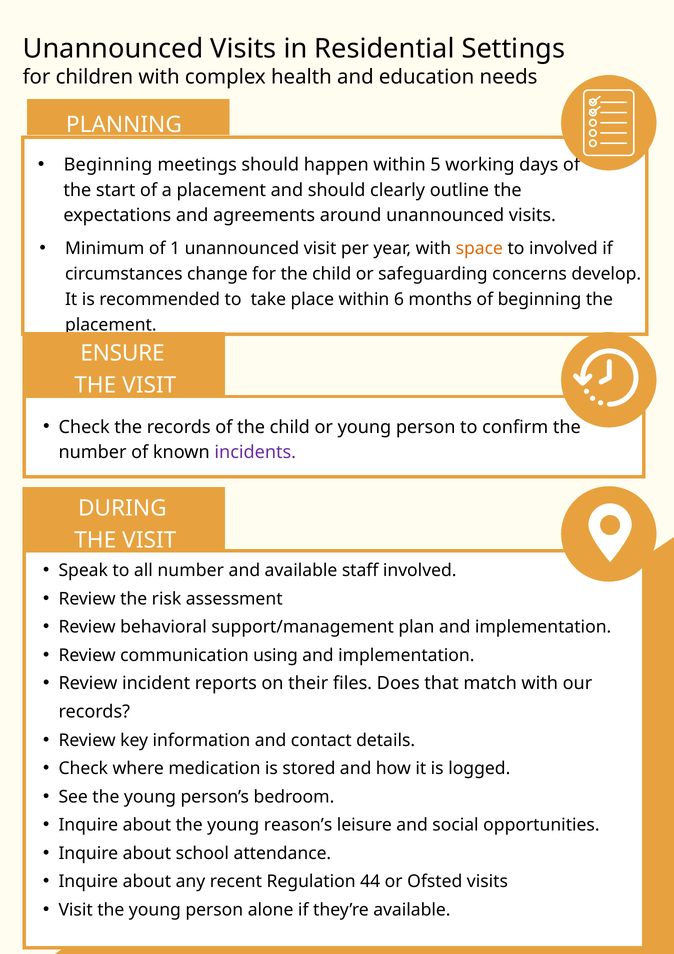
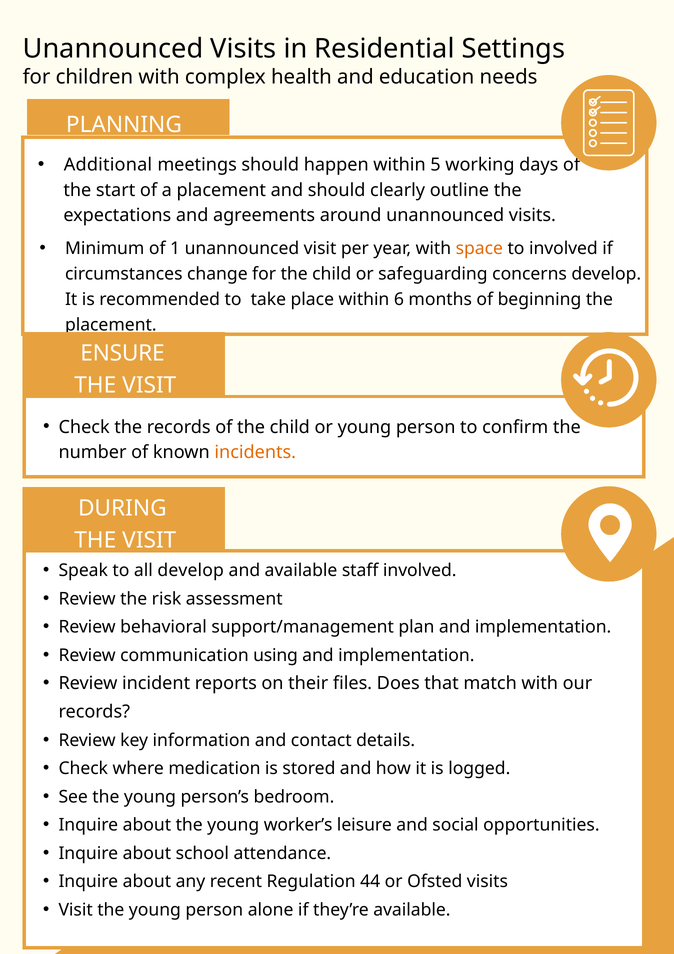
Beginning: Beginning -> Additional (108, 165)
incidents colour: purple -> orange (255, 452)
all number: number -> develop (191, 571)
reason’s: reason’s -> worker’s (298, 825)
